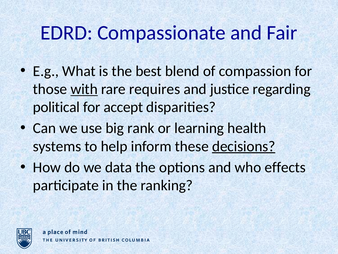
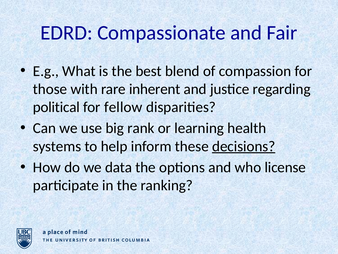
with underline: present -> none (84, 89)
requires: requires -> inherent (155, 89)
accept: accept -> fellow (123, 107)
effects: effects -> license (285, 167)
